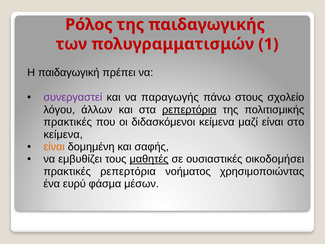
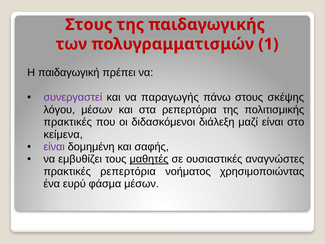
Ρόλος: Ρόλος -> Στους (89, 25)
σχολείο: σχολείο -> σκέψης (286, 97)
λόγου άλλων: άλλων -> μέσων (97, 110)
ρεπερτόρια underline: present -> none (189, 110)
διδασκόμενοι κείμενα: κείμενα -> διάλεξη (217, 122)
είναι colour: orange -> purple (54, 147)
οικοδομήσει: οικοδομήσει -> αναγνώστες (275, 159)
